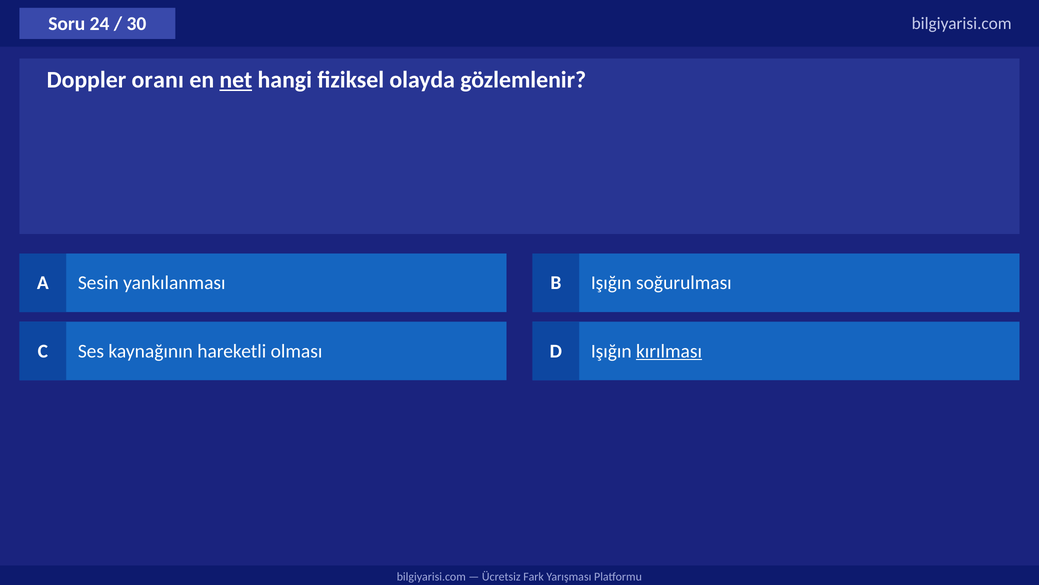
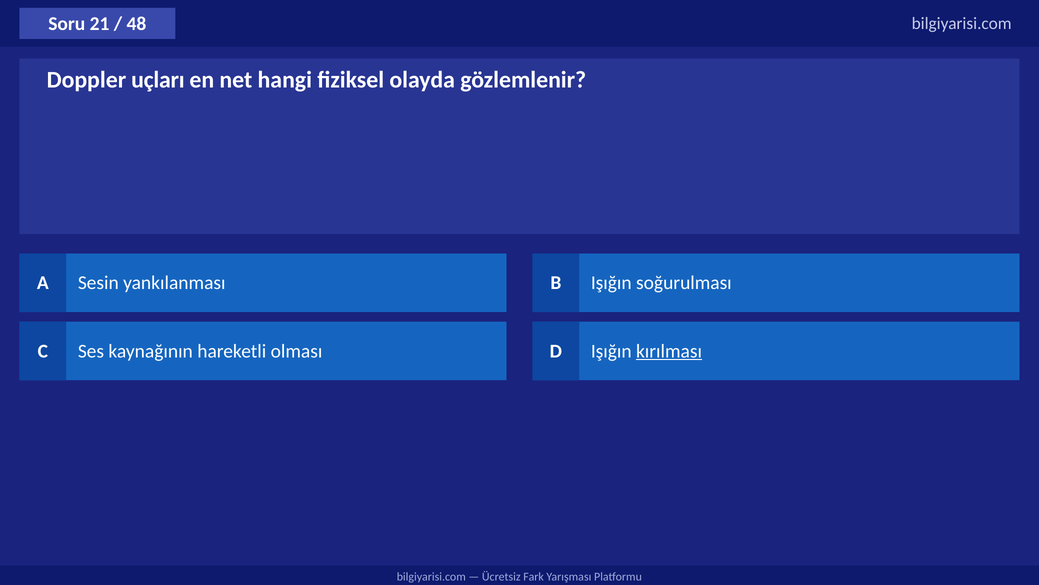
24: 24 -> 21 (100, 24)
30: 30 -> 48 (136, 24)
oranı: oranı -> uçları (158, 80)
net underline: present -> none (236, 80)
